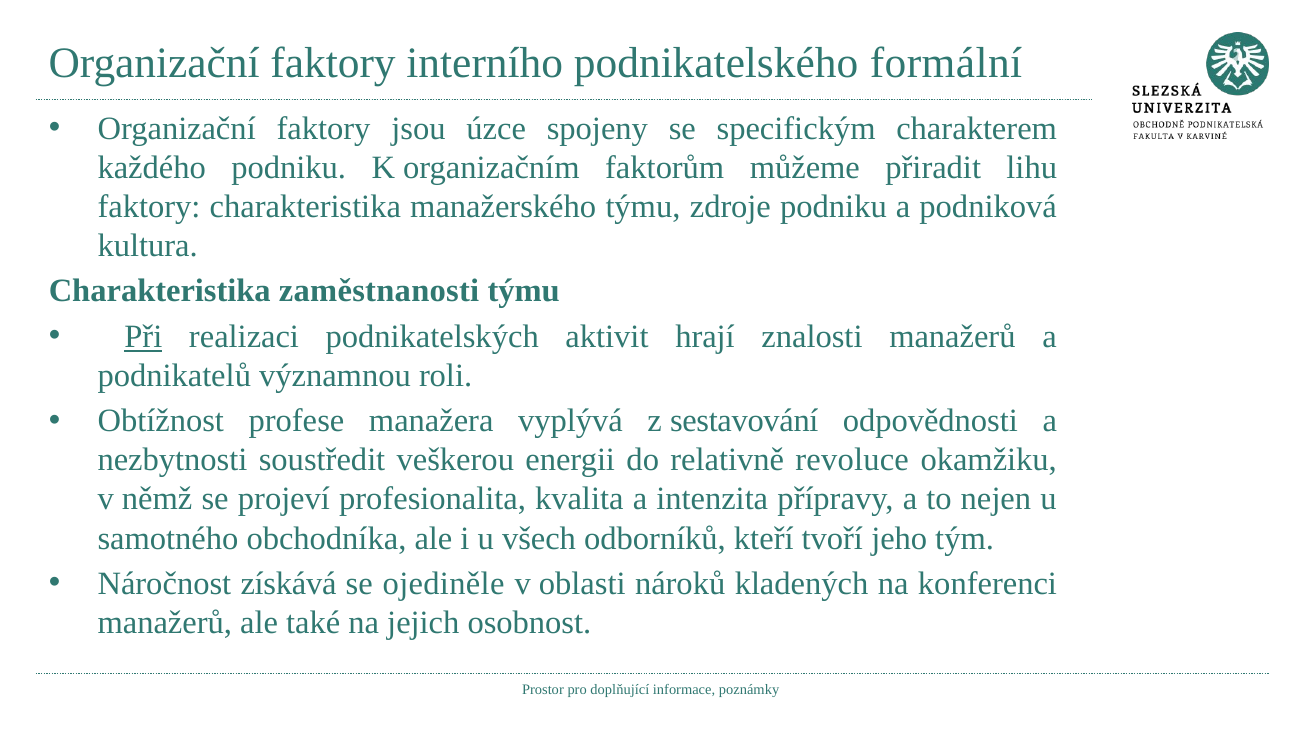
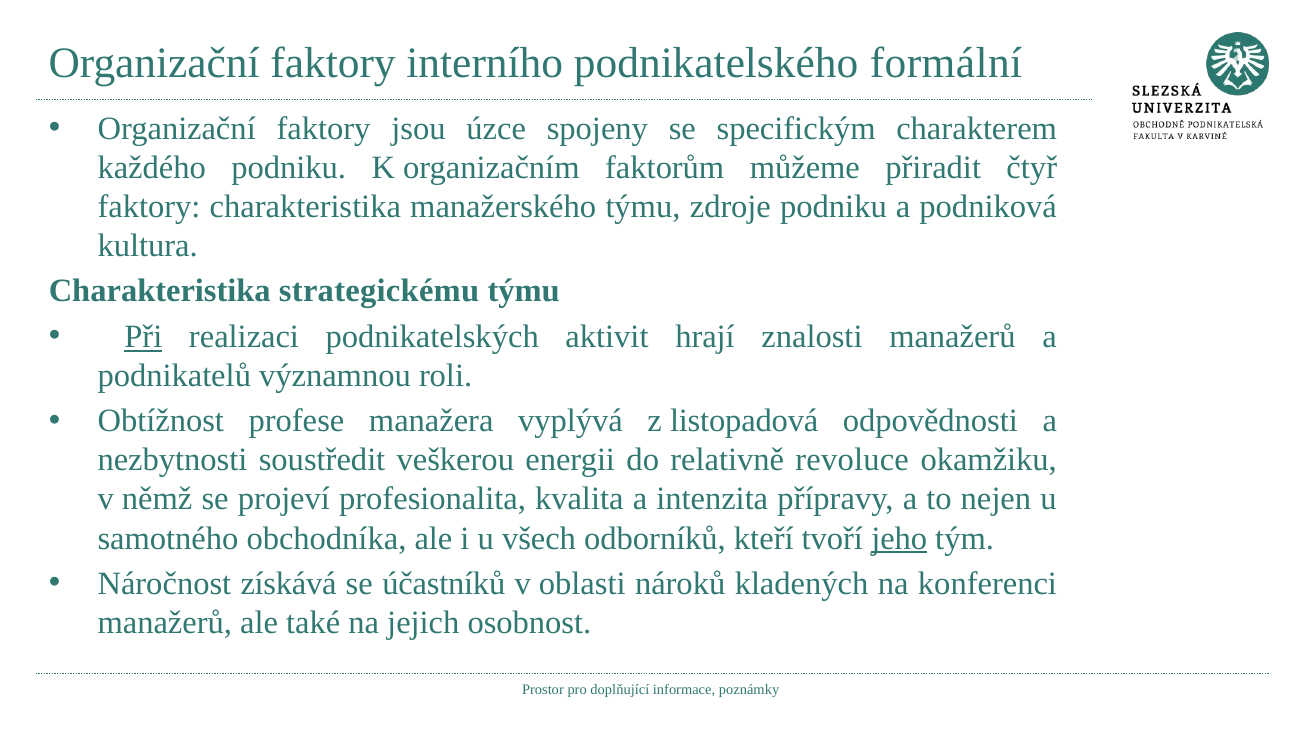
lihu: lihu -> čtyř (1032, 167)
zaměstnanosti: zaměstnanosti -> strategickému (379, 291)
sestavování: sestavování -> listopadová (744, 421)
jeho underline: none -> present (899, 539)
ojediněle: ojediněle -> účastníků (444, 584)
